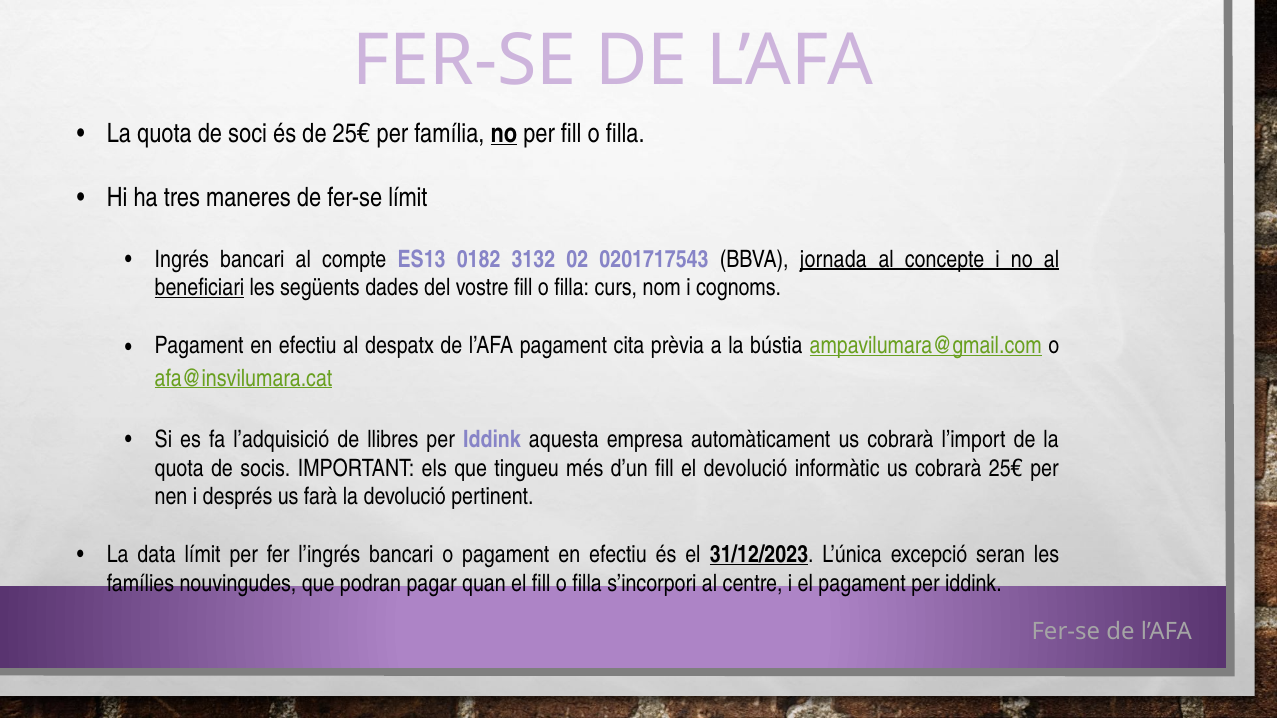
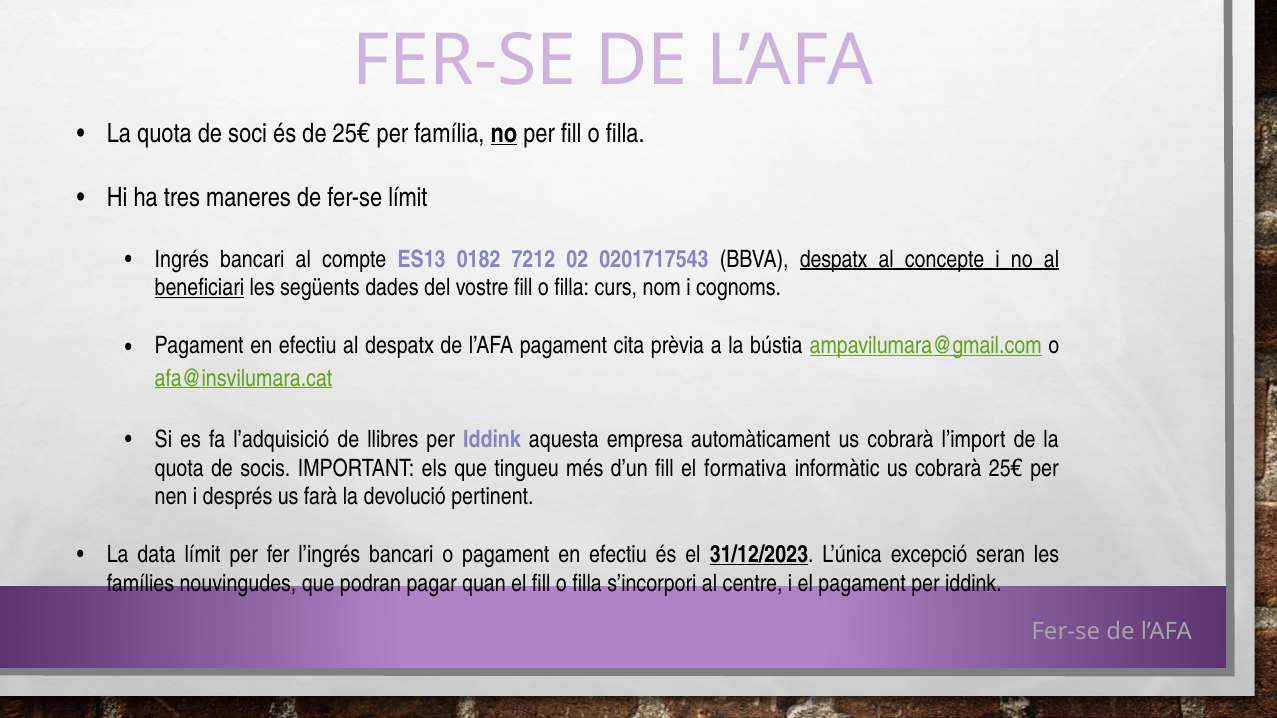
3132: 3132 -> 7212 (533, 259)
BBVA jornada: jornada -> despatx (834, 259)
el devolució: devolució -> formativa (745, 469)
